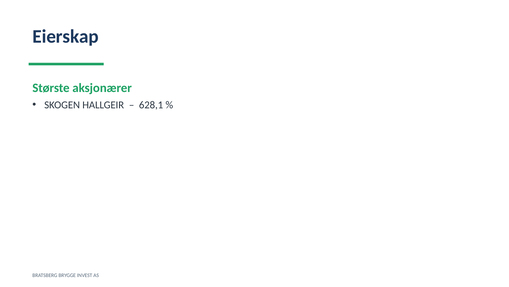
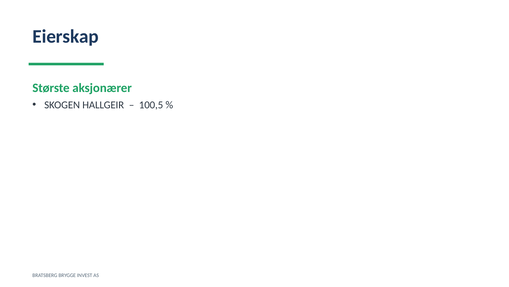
628,1: 628,1 -> 100,5 (151, 105)
